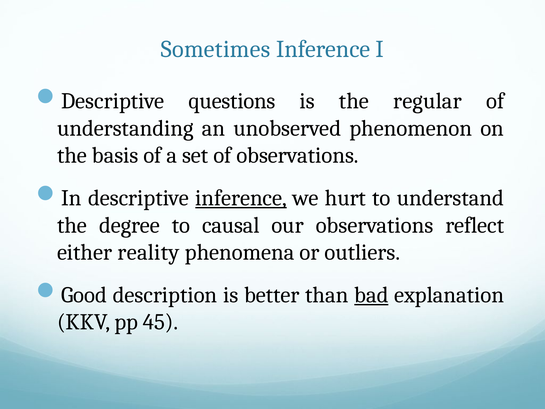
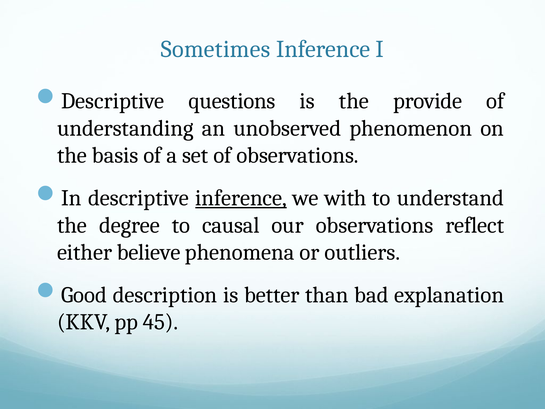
regular: regular -> provide (428, 101)
hurt: hurt -> with (345, 198)
reality: reality -> believe (149, 252)
bad underline: present -> none (371, 295)
